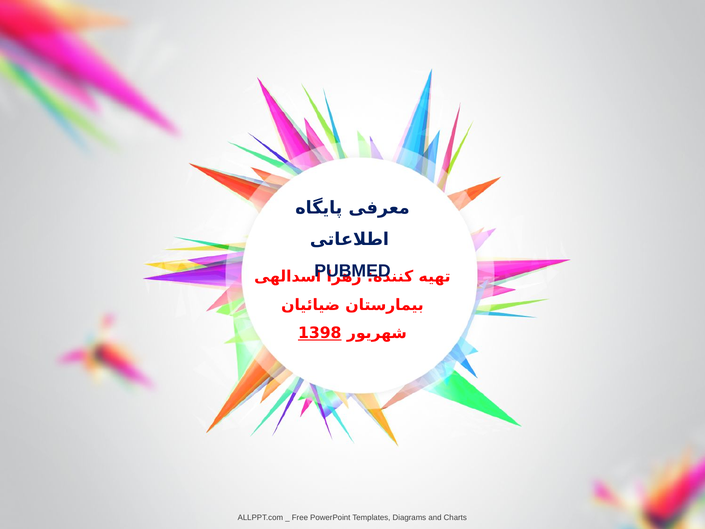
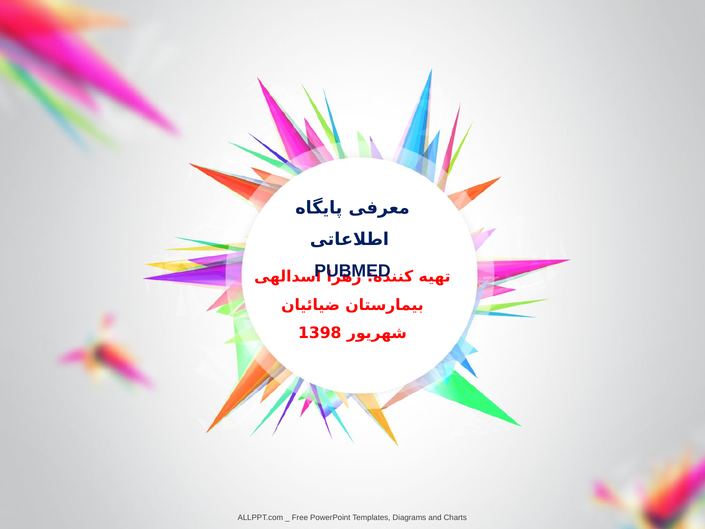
1398 underline: present -> none (320, 333)
